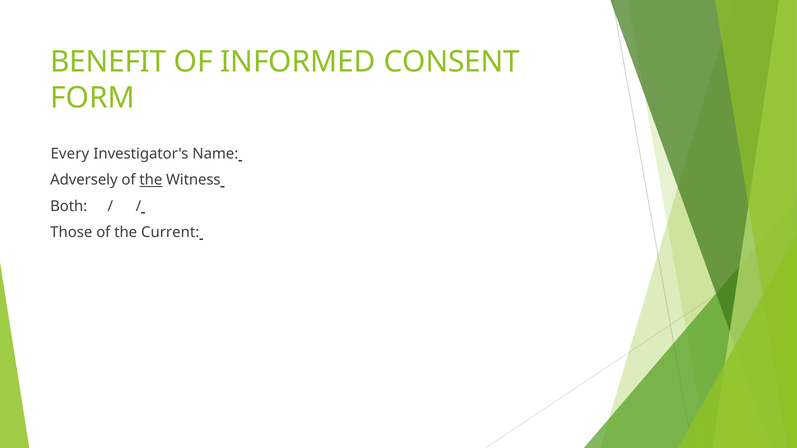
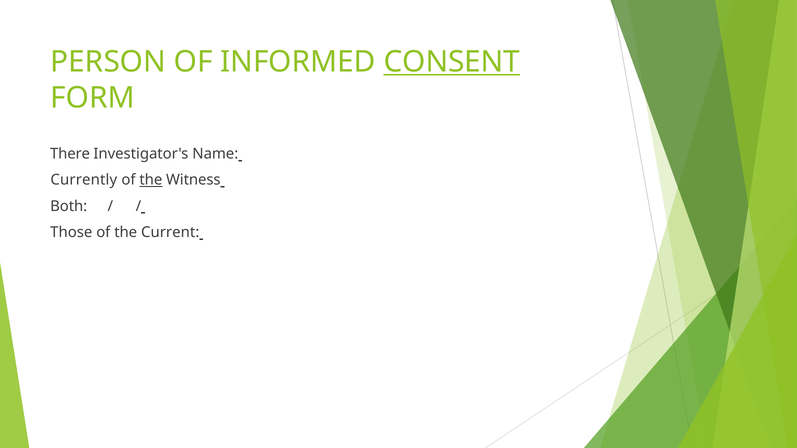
BENEFIT: BENEFIT -> PERSON (108, 62)
CONSENT underline: none -> present (452, 62)
Every: Every -> There (70, 154)
Adversely: Adversely -> Currently (84, 180)
